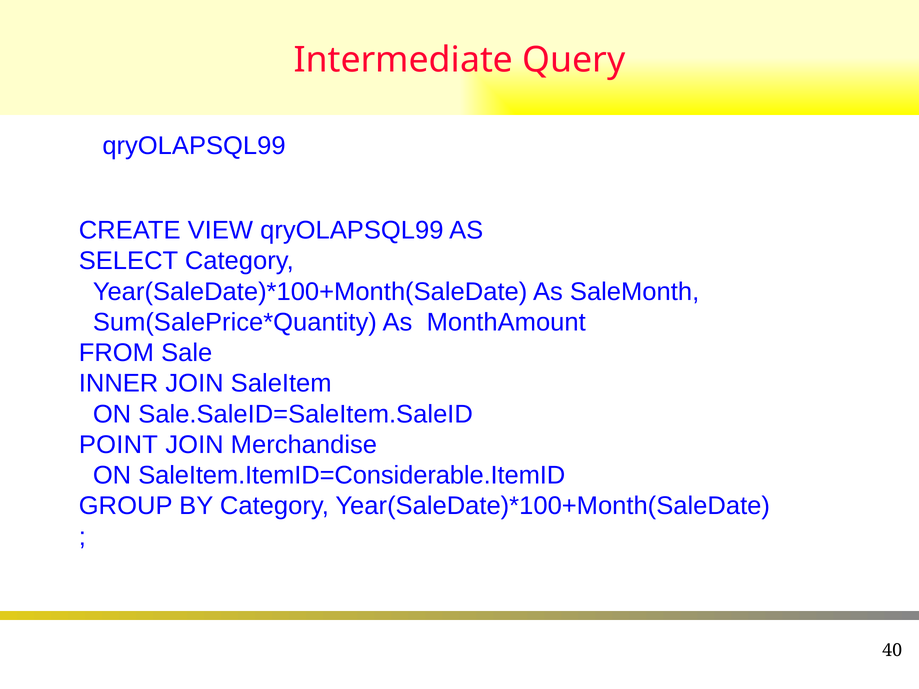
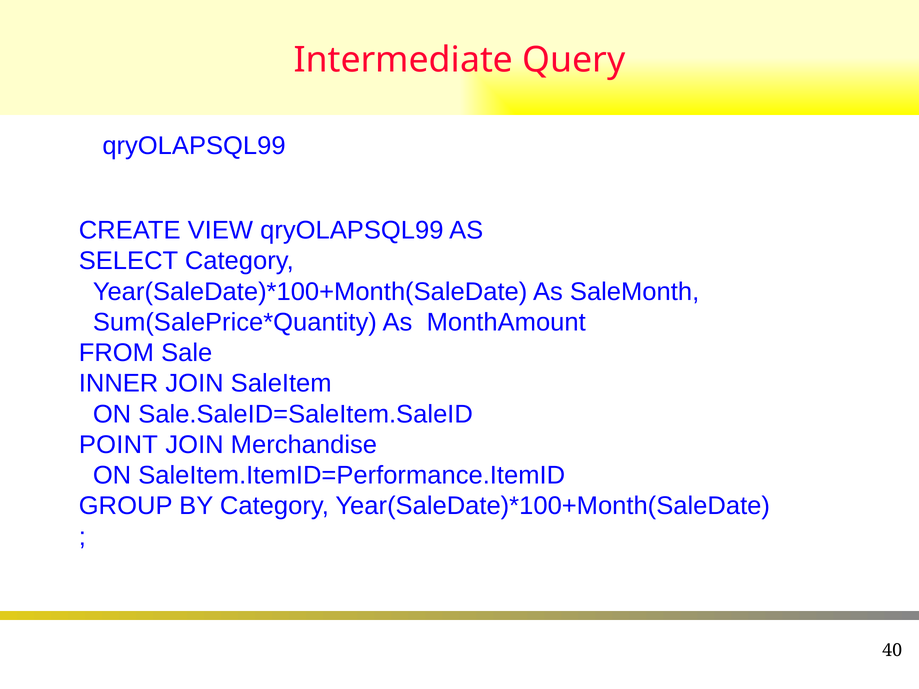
SaleItem.ItemID=Considerable.ItemID: SaleItem.ItemID=Considerable.ItemID -> SaleItem.ItemID=Performance.ItemID (352, 476)
